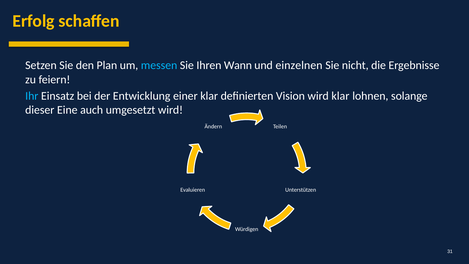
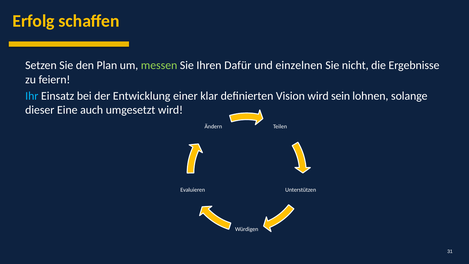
messen colour: light blue -> light green (159, 65)
Wann: Wann -> Dafür (238, 65)
wird klar: klar -> sein (341, 96)
